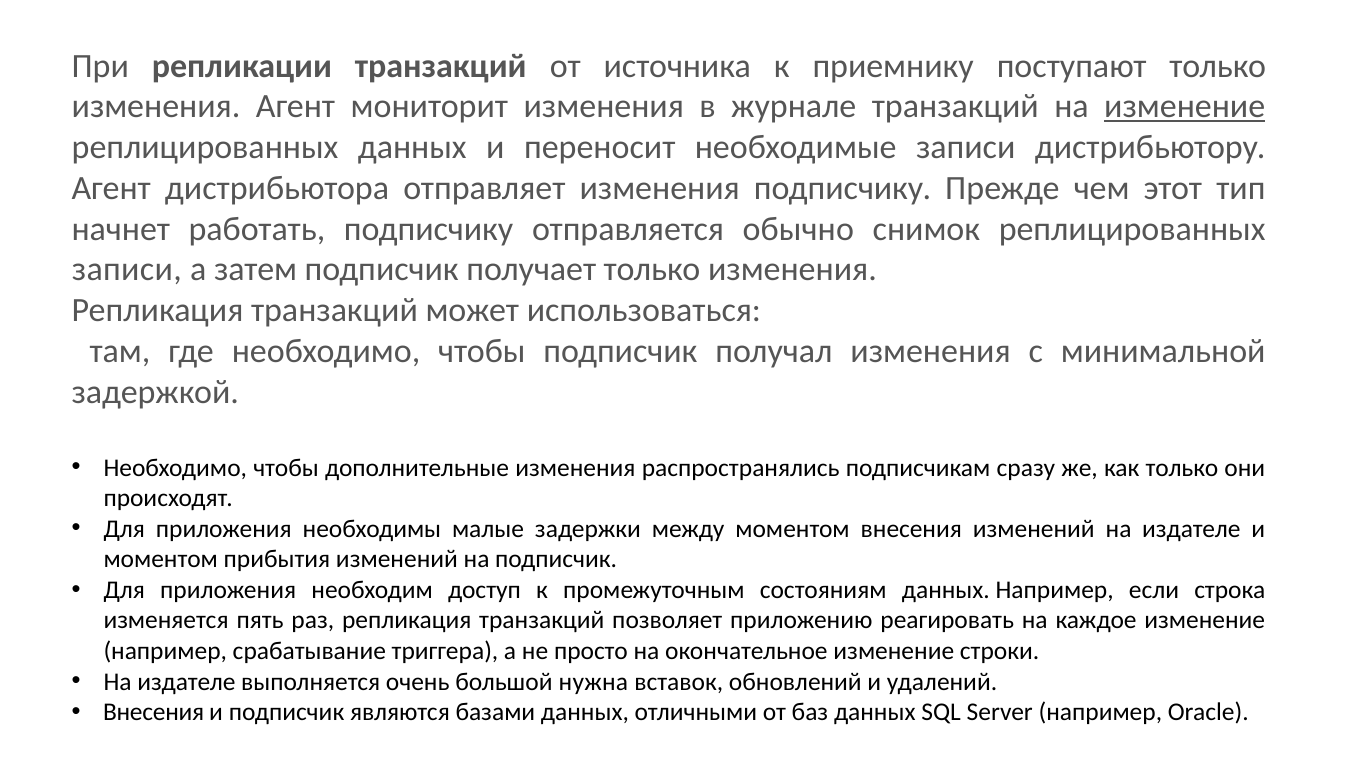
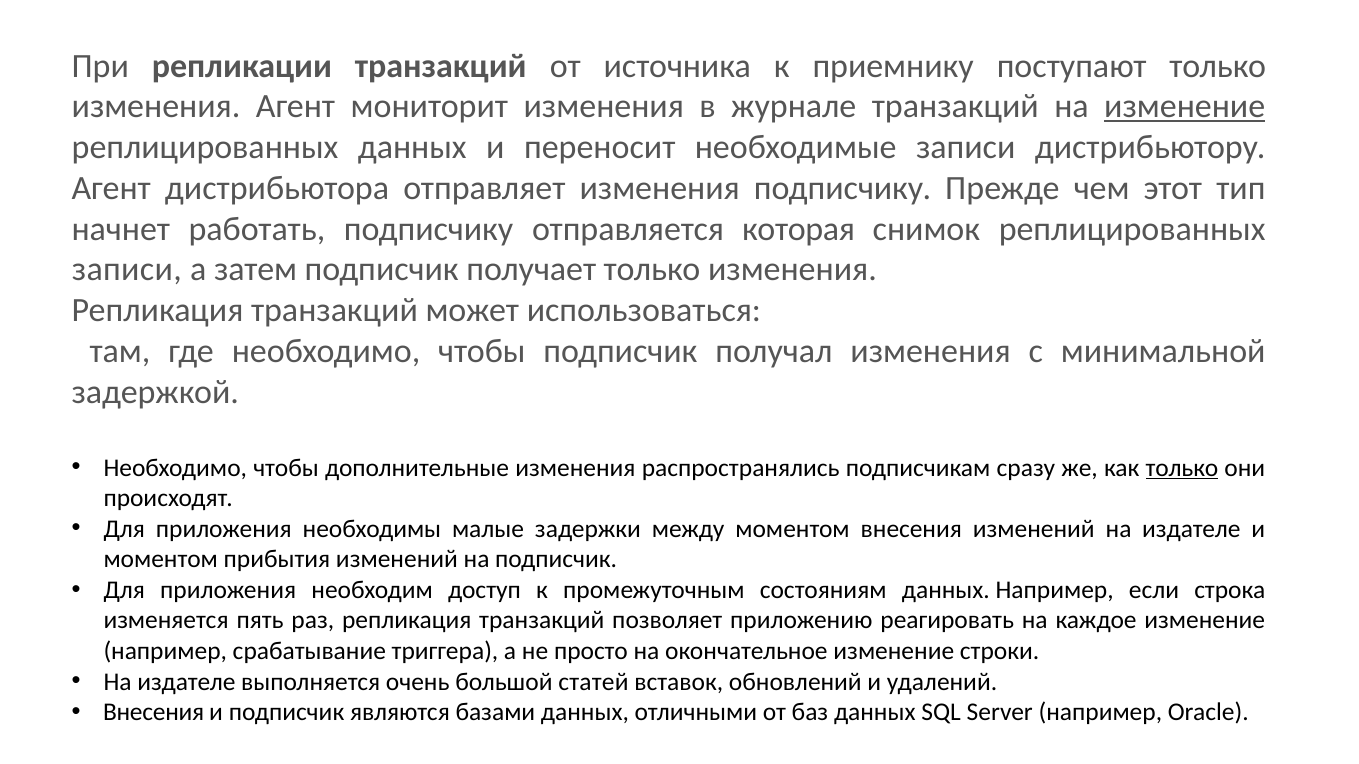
обычно: обычно -> которая (799, 229)
только underline: none -> present (1182, 468)
нужна: нужна -> статей (593, 682)
